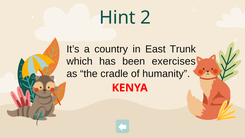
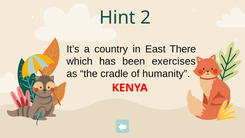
Trunk: Trunk -> There (183, 49)
